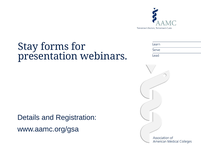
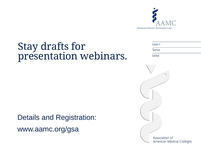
forms: forms -> drafts (55, 46)
